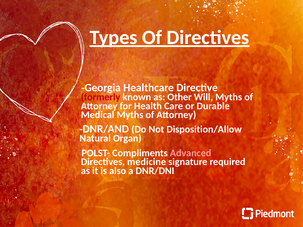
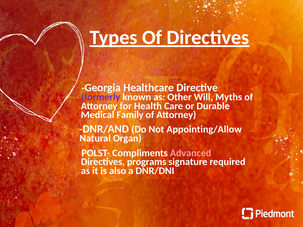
formerly colour: red -> purple (101, 97)
Medical Myths: Myths -> Family (130, 115)
Disposition/Allow: Disposition/Allow -> Appointing/Allow (204, 129)
medicine: medicine -> programs (147, 162)
